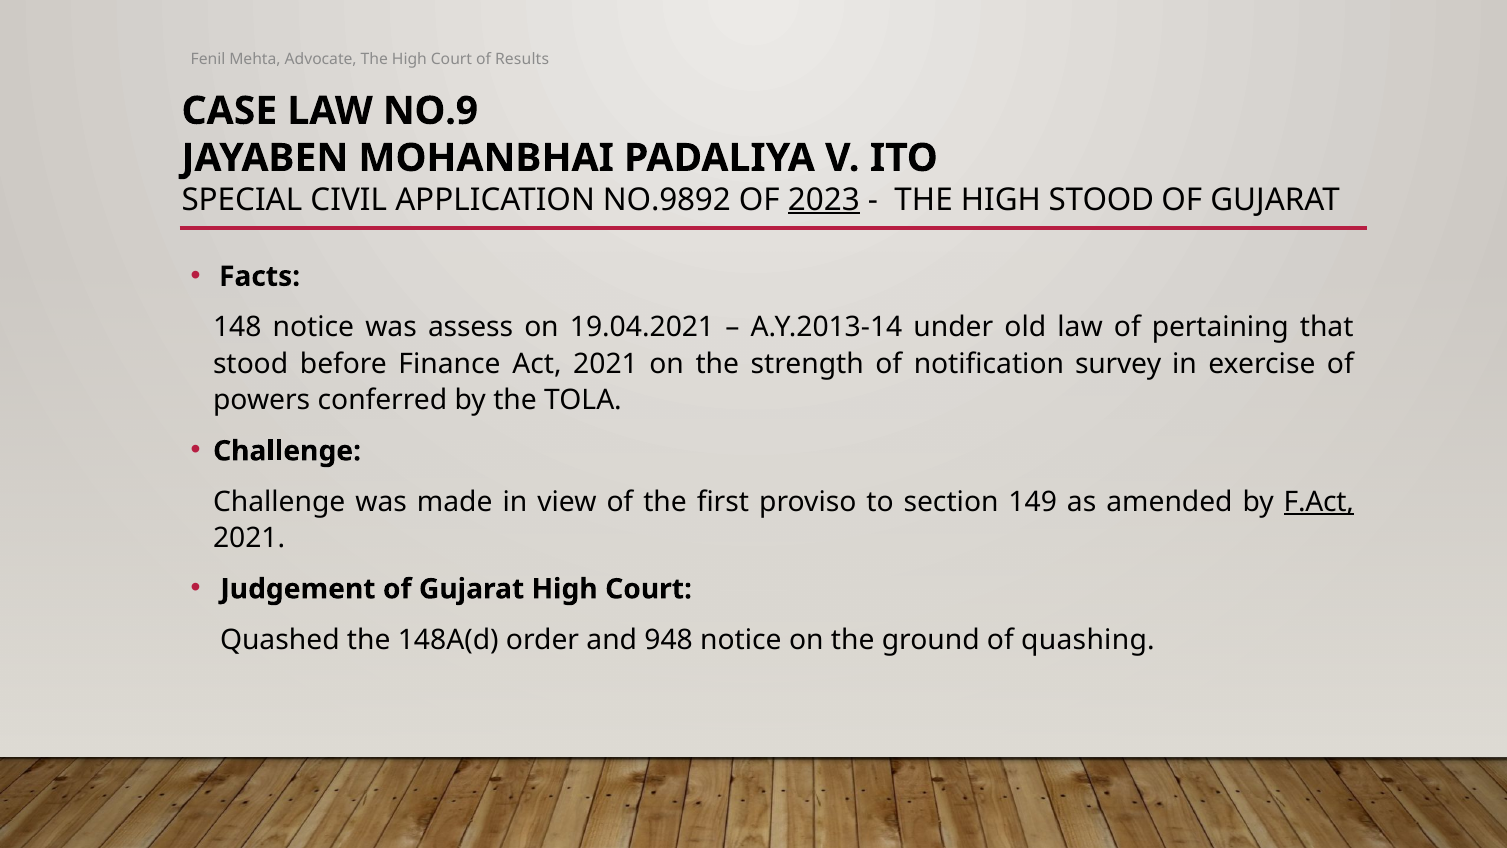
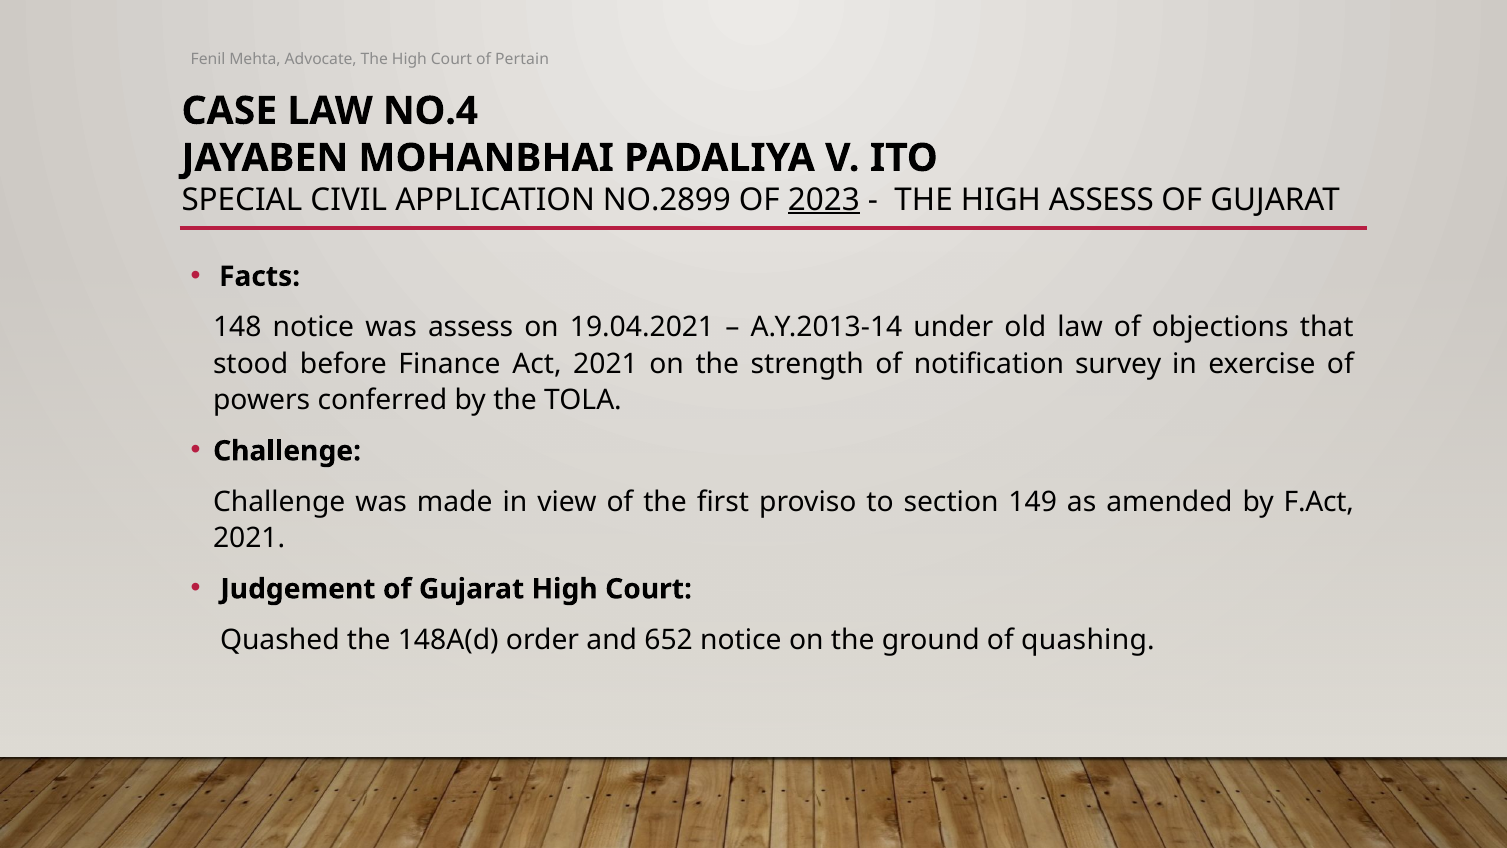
Results: Results -> Pertain (522, 60)
NO.9: NO.9 -> NO.4 (431, 111)
NO.9892: NO.9892 -> NO.2899 (667, 200)
HIGH STOOD: STOOD -> ASSESS (1101, 200)
pertaining: pertaining -> objections (1220, 327)
F.Act underline: present -> none (1319, 502)
948: 948 -> 652 (669, 640)
